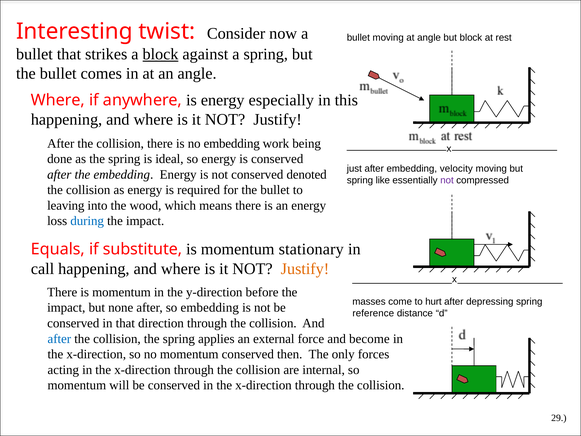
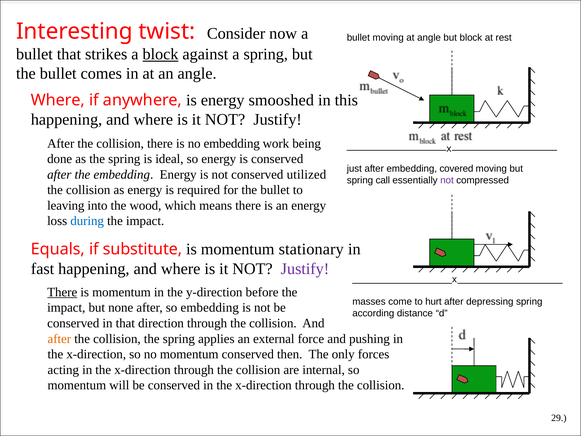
especially: especially -> smooshed (281, 100)
velocity: velocity -> covered (456, 168)
denoted: denoted -> utilized (306, 174)
like: like -> call (383, 180)
call: call -> fast (43, 269)
Justify colour: orange -> purple (305, 269)
There underline: none -> present (62, 292)
reference: reference -> according (373, 313)
after colour: blue -> orange (59, 339)
become: become -> pushing (369, 339)
